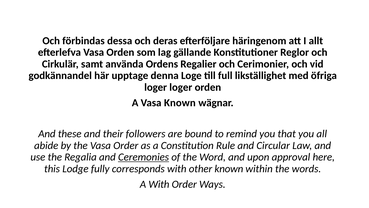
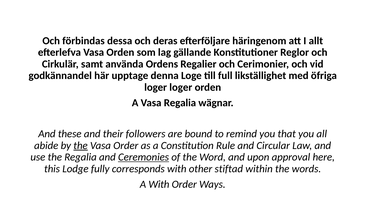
Vasa Known: Known -> Regalia (180, 103)
the underline: none -> present (81, 145)
other known: known -> stiftad (229, 168)
